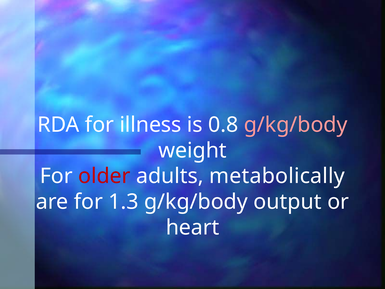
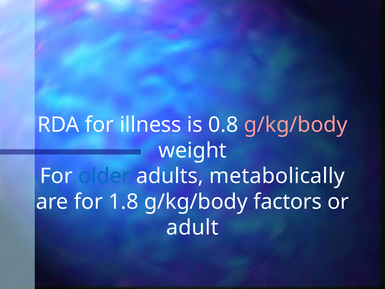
older colour: red -> blue (104, 176)
1.3: 1.3 -> 1.8 (123, 202)
output: output -> factors (288, 202)
heart: heart -> adult (192, 227)
